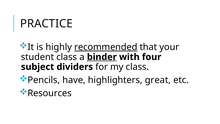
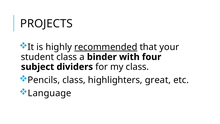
PRACTICE: PRACTICE -> PROJECTS (46, 24)
binder underline: present -> none (102, 57)
Pencils have: have -> class (74, 80)
Resources: Resources -> Language (50, 93)
